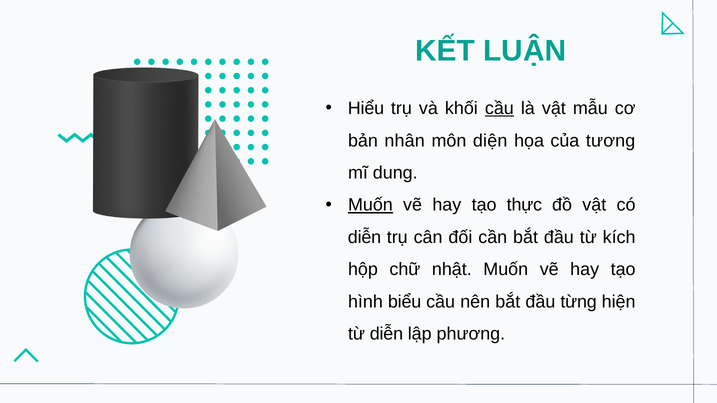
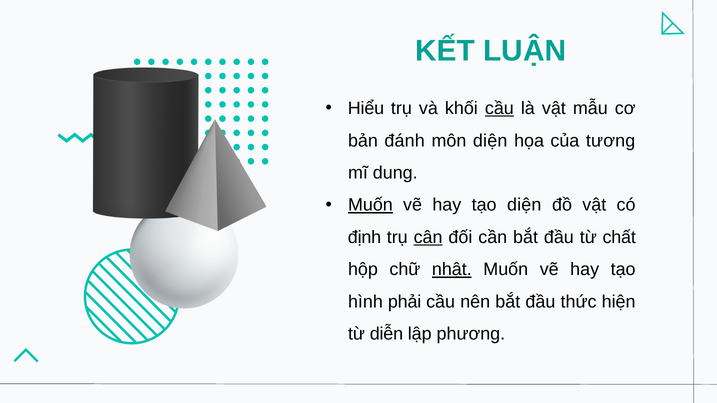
nhân: nhân -> đánh (405, 141)
tạo thực: thực -> diện (524, 205)
diễn: diễn -> định (365, 237)
cân underline: none -> present (428, 237)
kích: kích -> chất (619, 237)
nhật underline: none -> present (452, 270)
biểu: biểu -> phải (405, 302)
từng: từng -> thức (579, 302)
